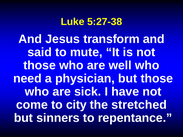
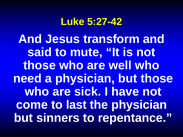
5:27-38: 5:27-38 -> 5:27-42 (105, 22)
city: city -> last (76, 105)
the stretched: stretched -> physician (139, 105)
